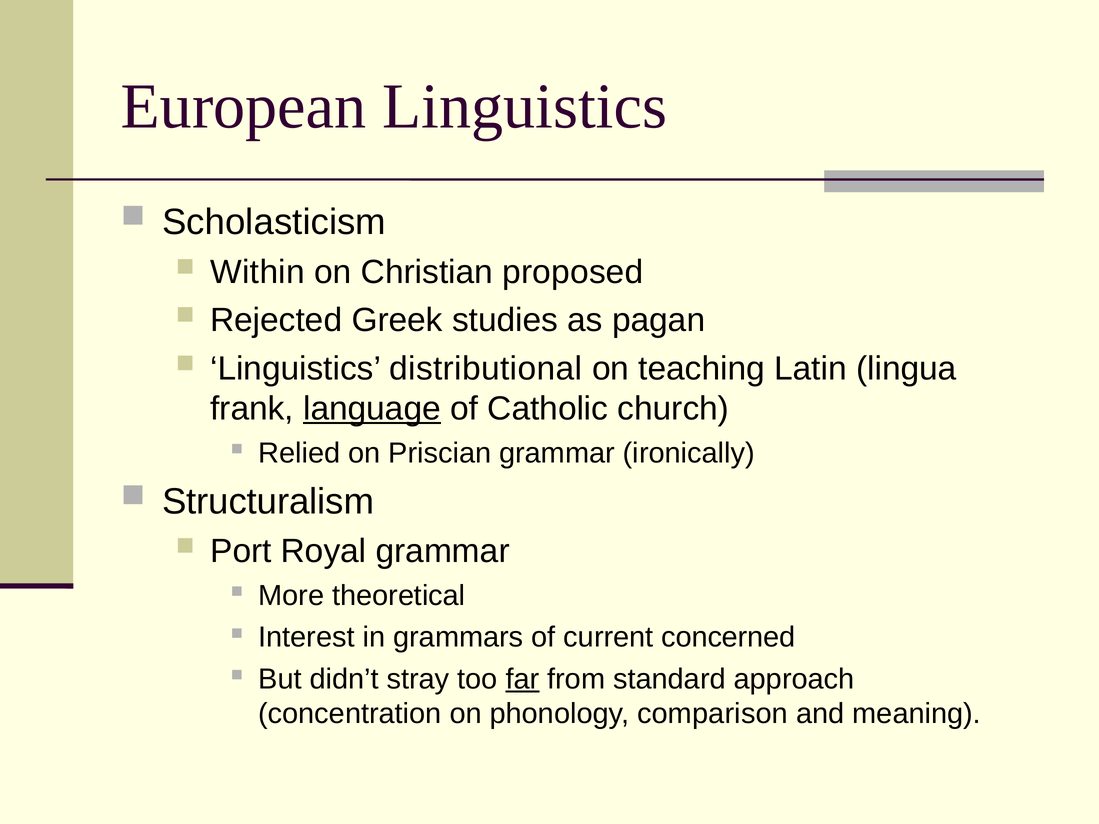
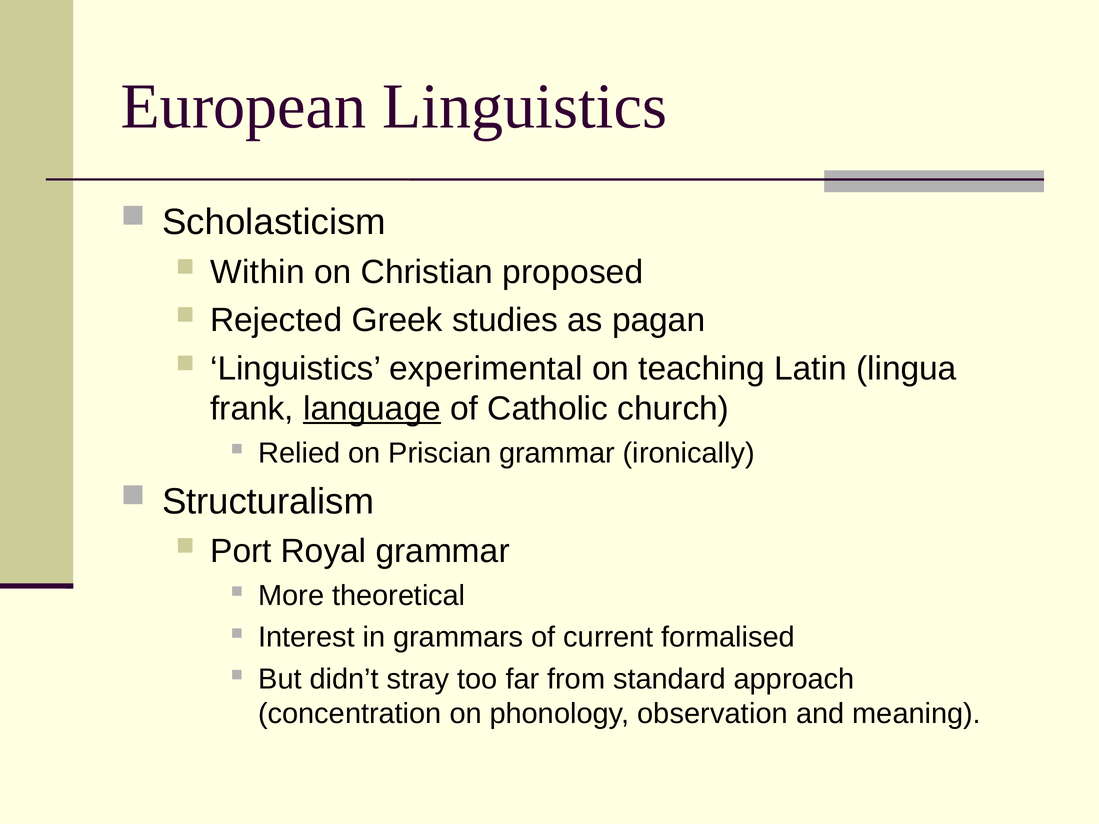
distributional: distributional -> experimental (486, 369)
concerned: concerned -> formalised (728, 637)
far underline: present -> none (523, 679)
comparison: comparison -> observation (713, 714)
